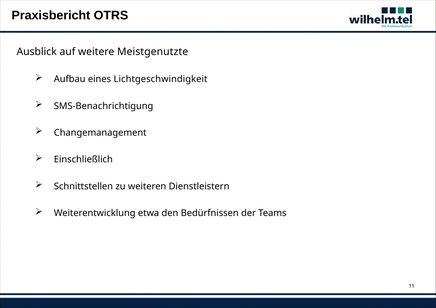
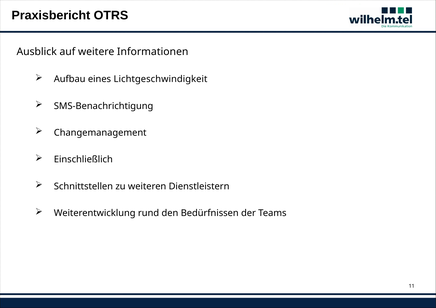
Meistgenutzte: Meistgenutzte -> Informationen (153, 52)
etwa: etwa -> rund (149, 213)
